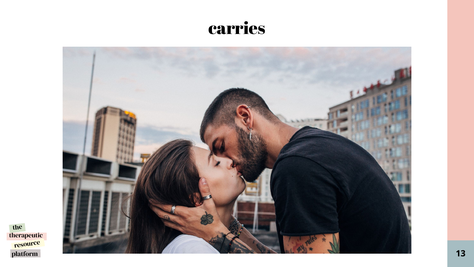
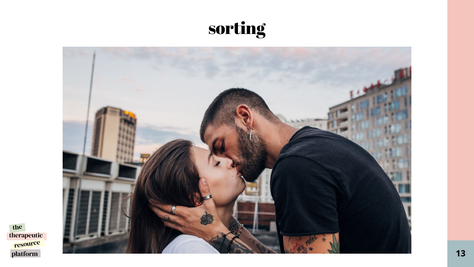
carries: carries -> sorting (237, 28)
